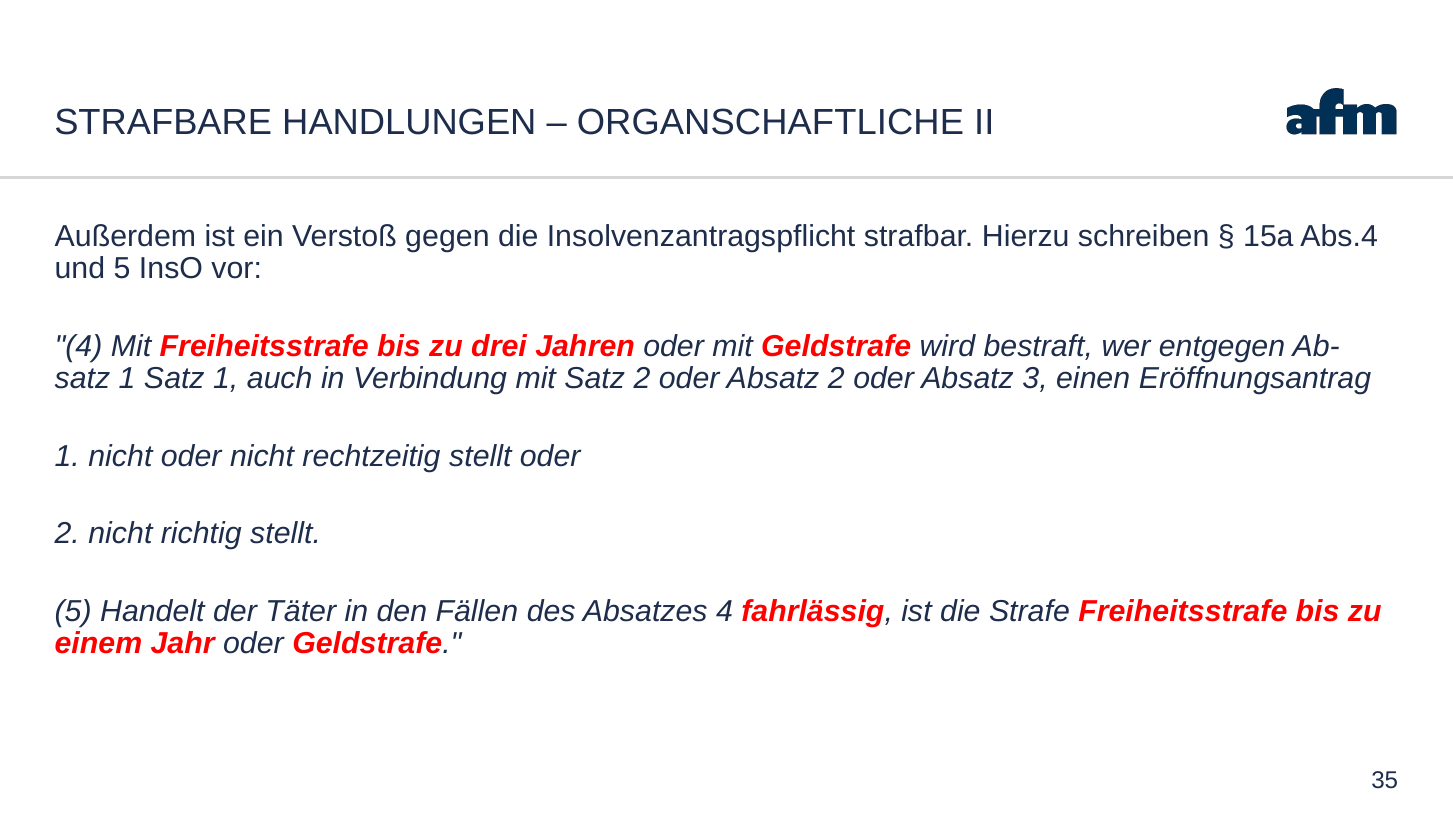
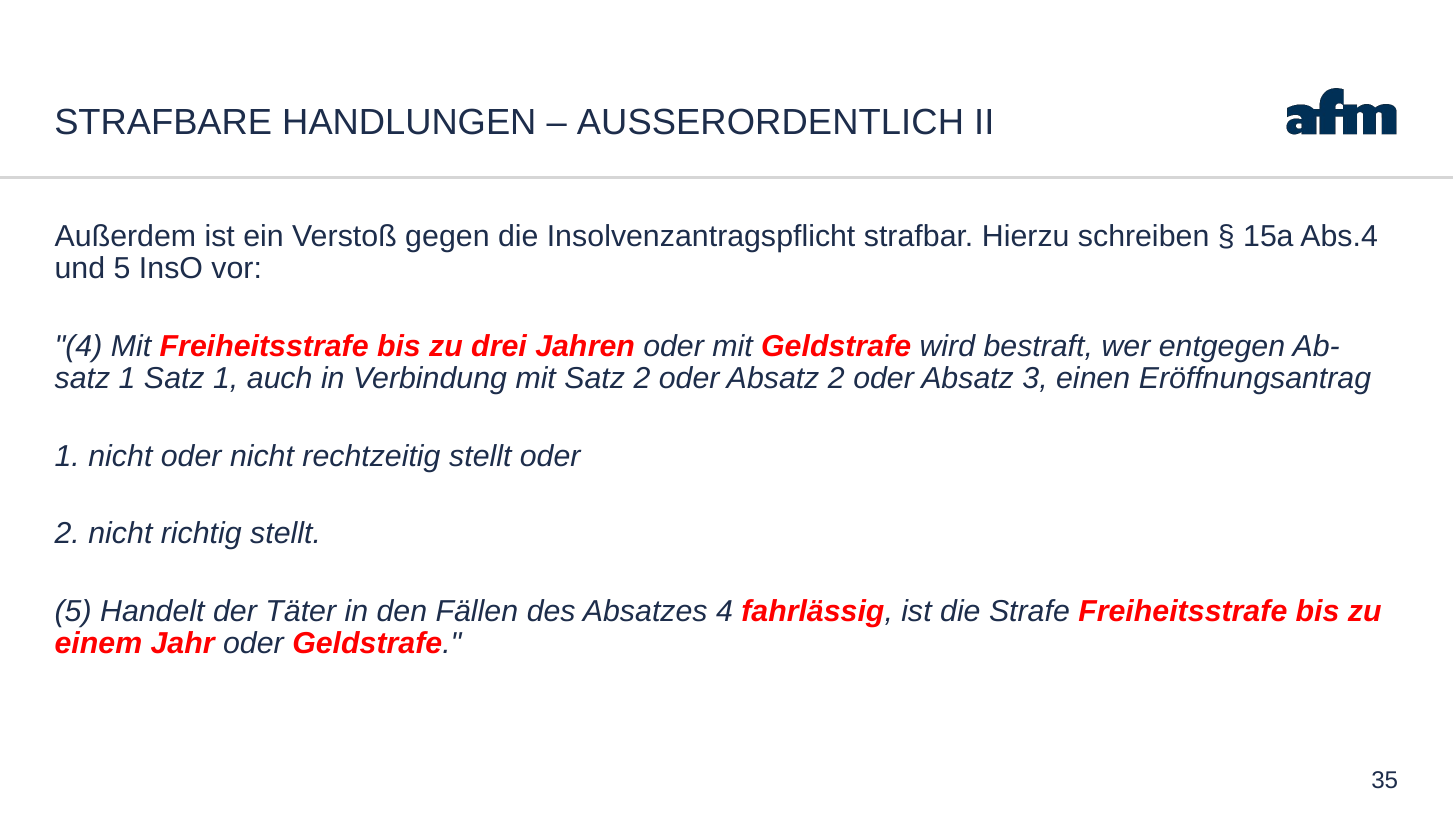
ORGANSCHAFTLICHE: ORGANSCHAFTLICHE -> AUSSERORDENTLICH (770, 123)
